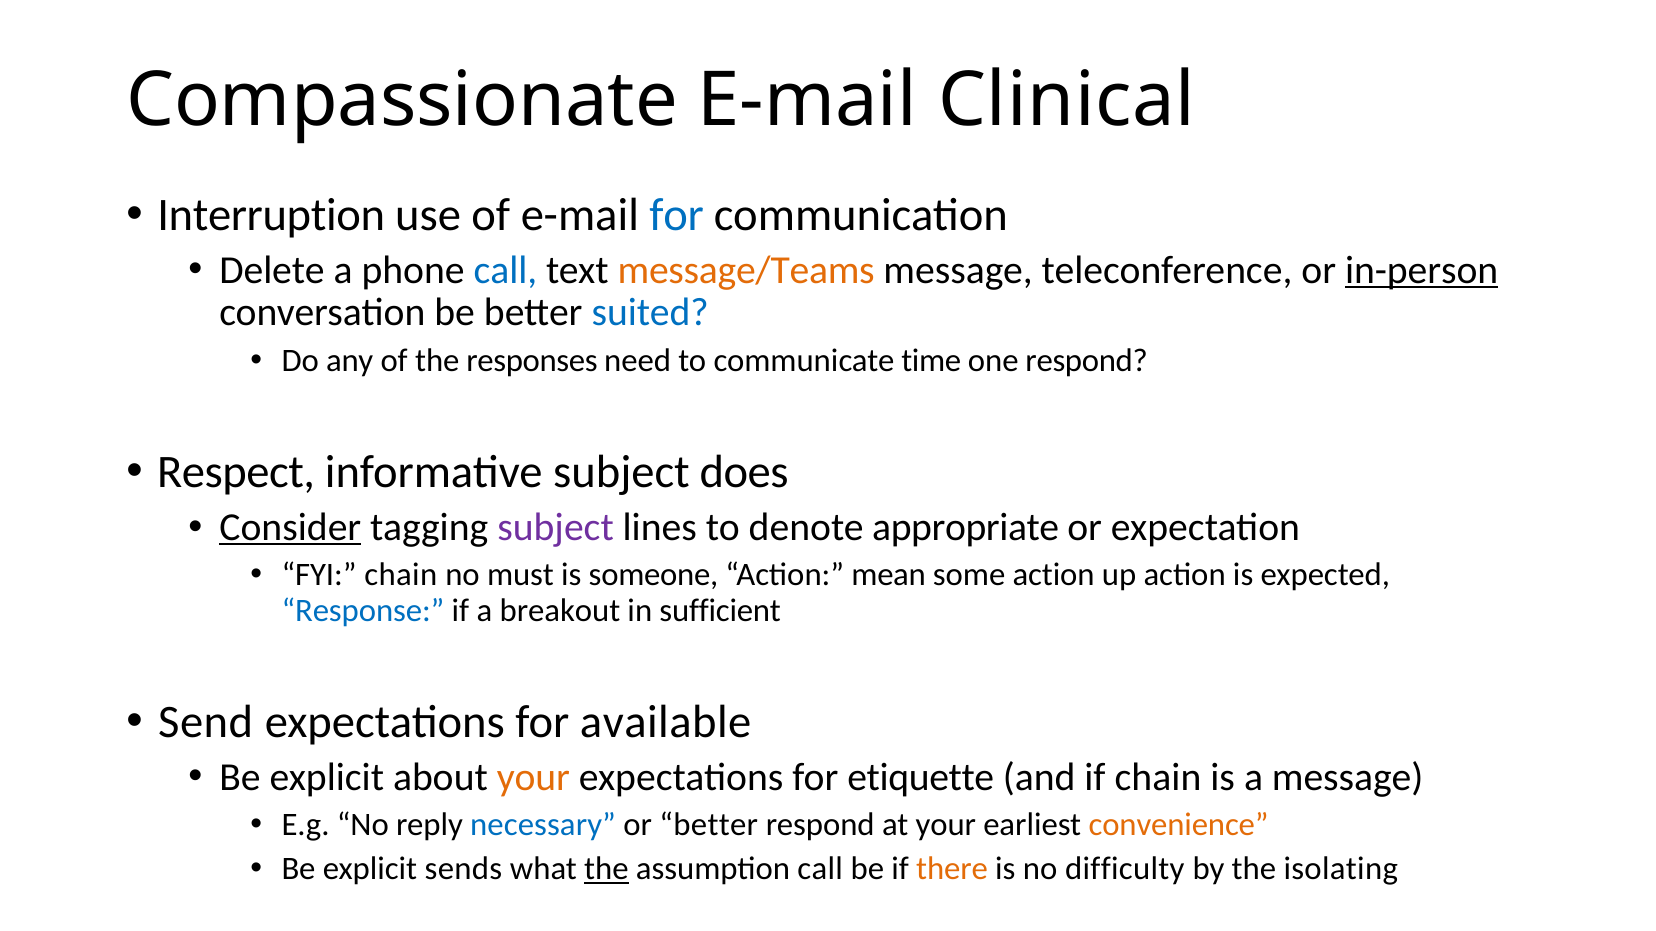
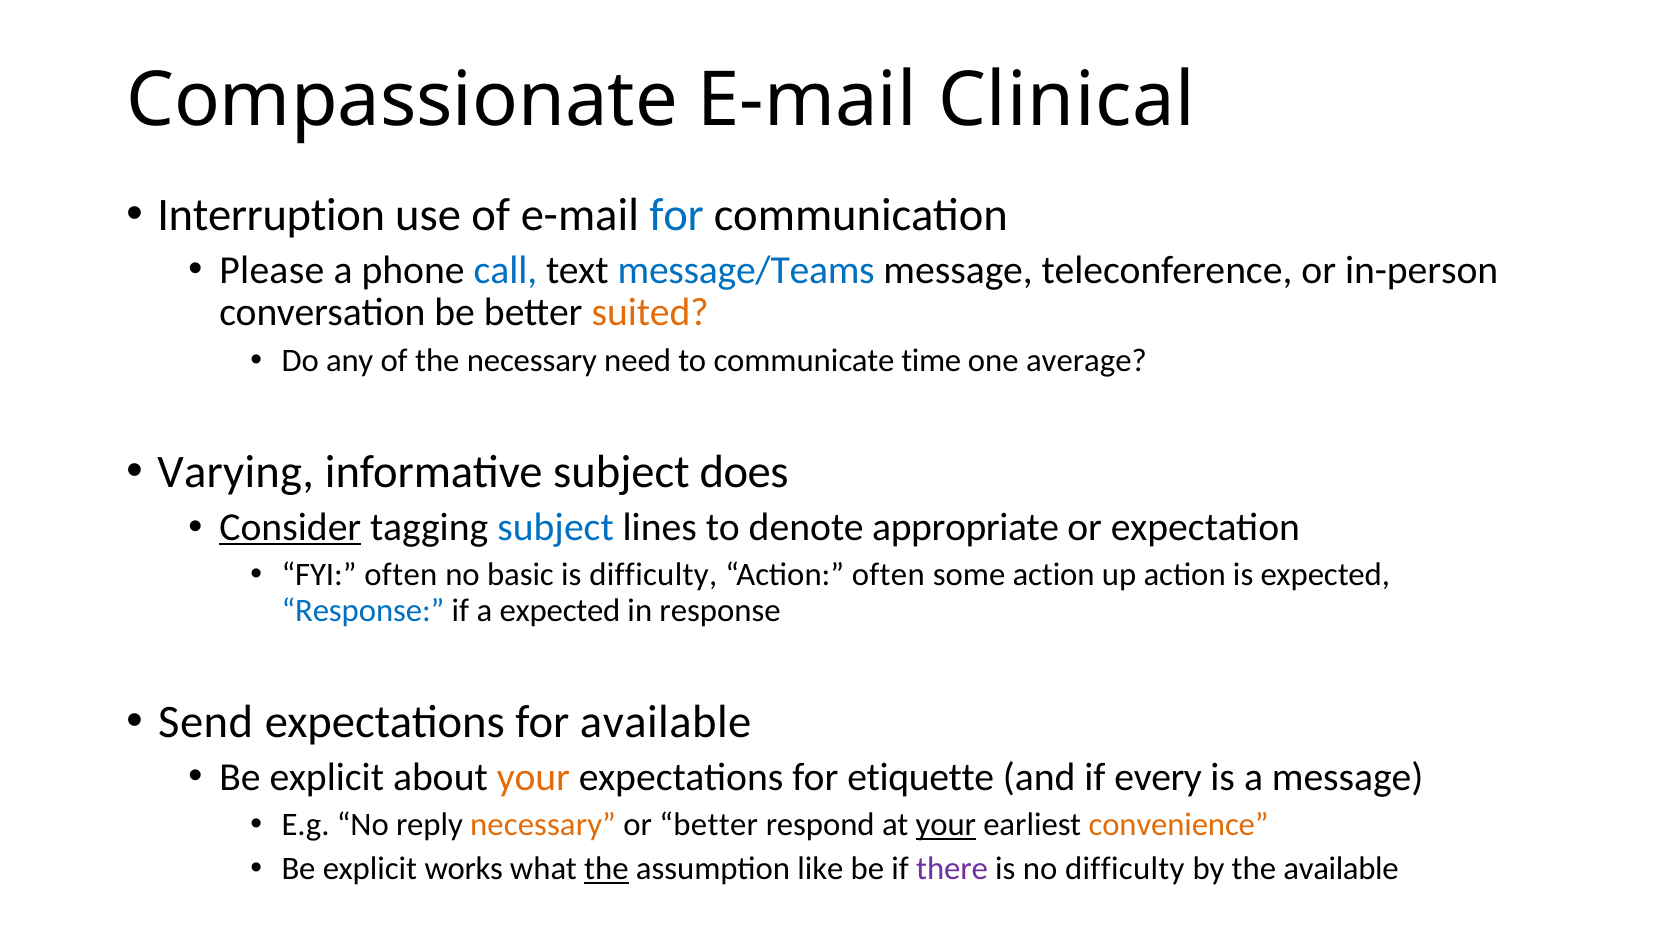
Delete: Delete -> Please (272, 270)
message/Teams colour: orange -> blue (746, 270)
in-person underline: present -> none (1422, 270)
suited colour: blue -> orange (650, 313)
the responses: responses -> necessary (532, 361)
one respond: respond -> average (1086, 361)
Respect: Respect -> Varying (236, 472)
subject colour: purple -> blue (556, 528)
FYI chain: chain -> often (401, 575)
must: must -> basic (520, 575)
is someone: someone -> difficulty (653, 575)
Action mean: mean -> often (888, 575)
a breakout: breakout -> expected (560, 611)
in sufficient: sufficient -> response (720, 611)
if chain: chain -> every (1158, 777)
necessary colour: blue -> orange (543, 825)
your underline: none -> present (946, 825)
sends: sends -> works (464, 869)
assumption call: call -> like (820, 869)
there colour: orange -> purple (952, 869)
the isolating: isolating -> available (1341, 869)
